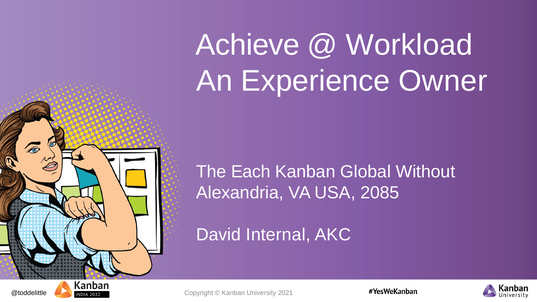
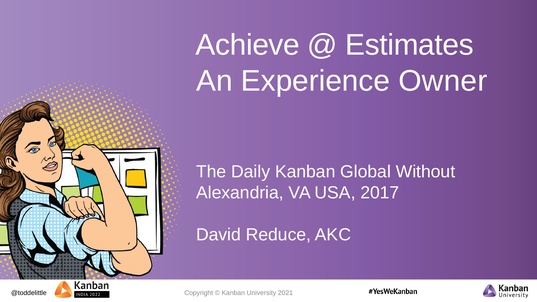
Workload: Workload -> Estimates (409, 45)
Each: Each -> Daily (251, 172)
2085: 2085 -> 2017 (380, 193)
Internal: Internal -> Reduce (278, 235)
